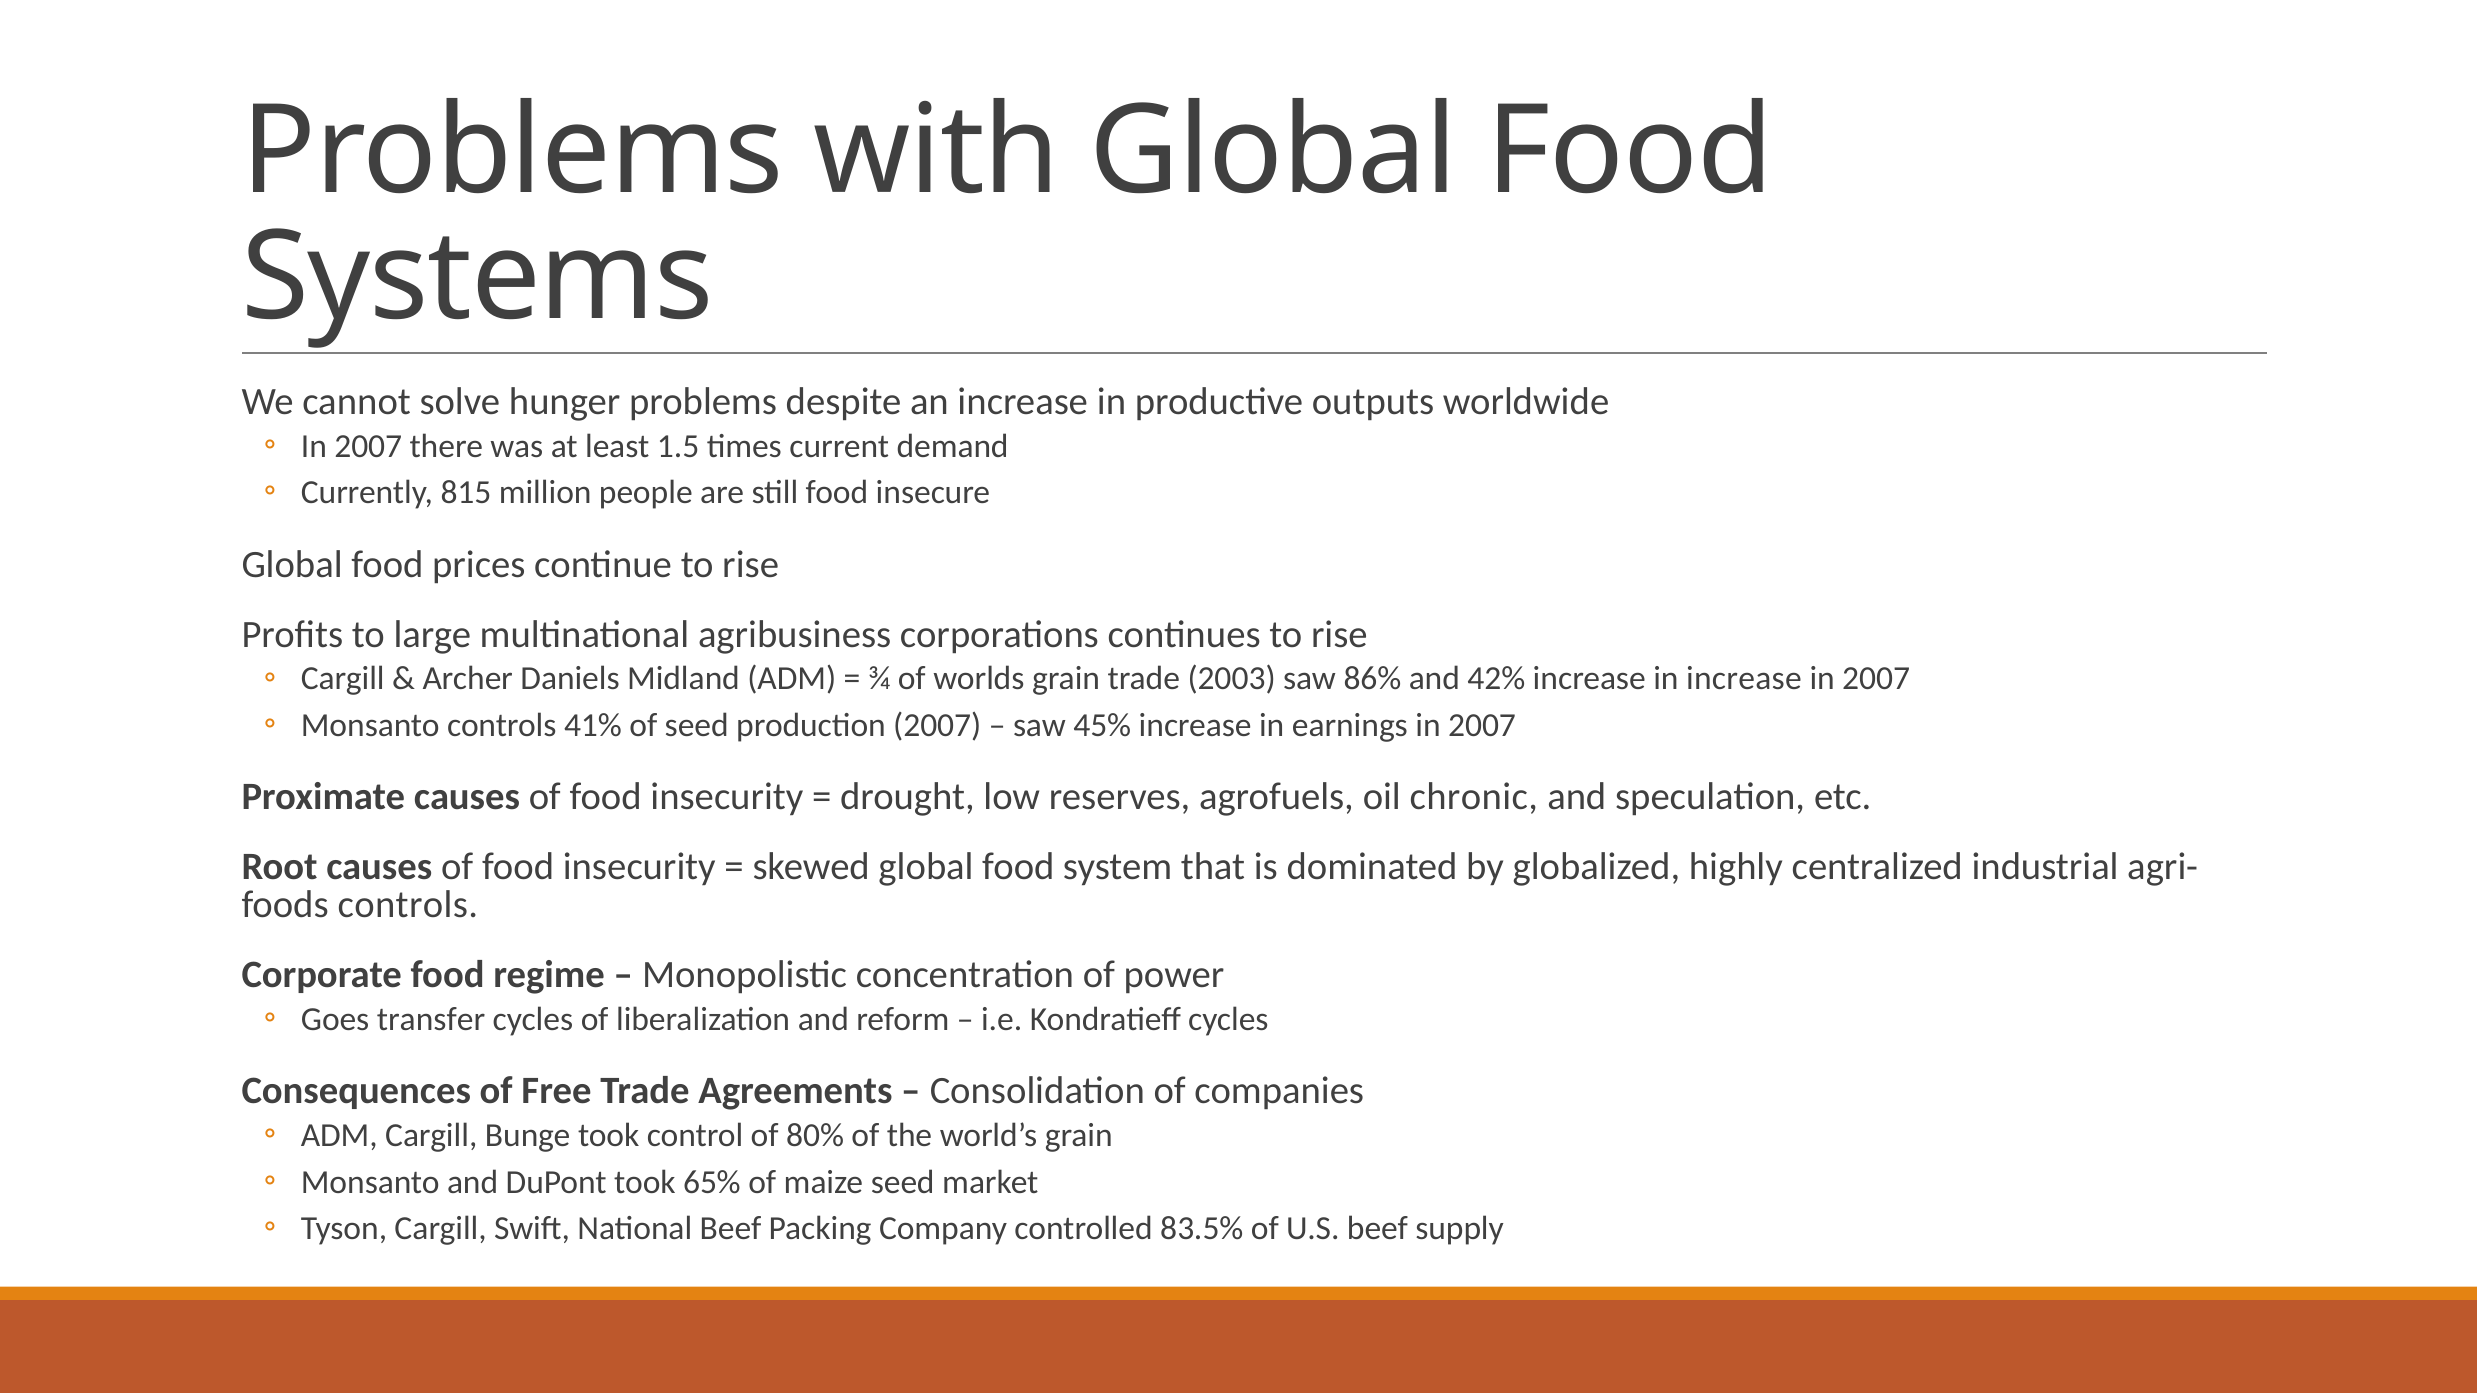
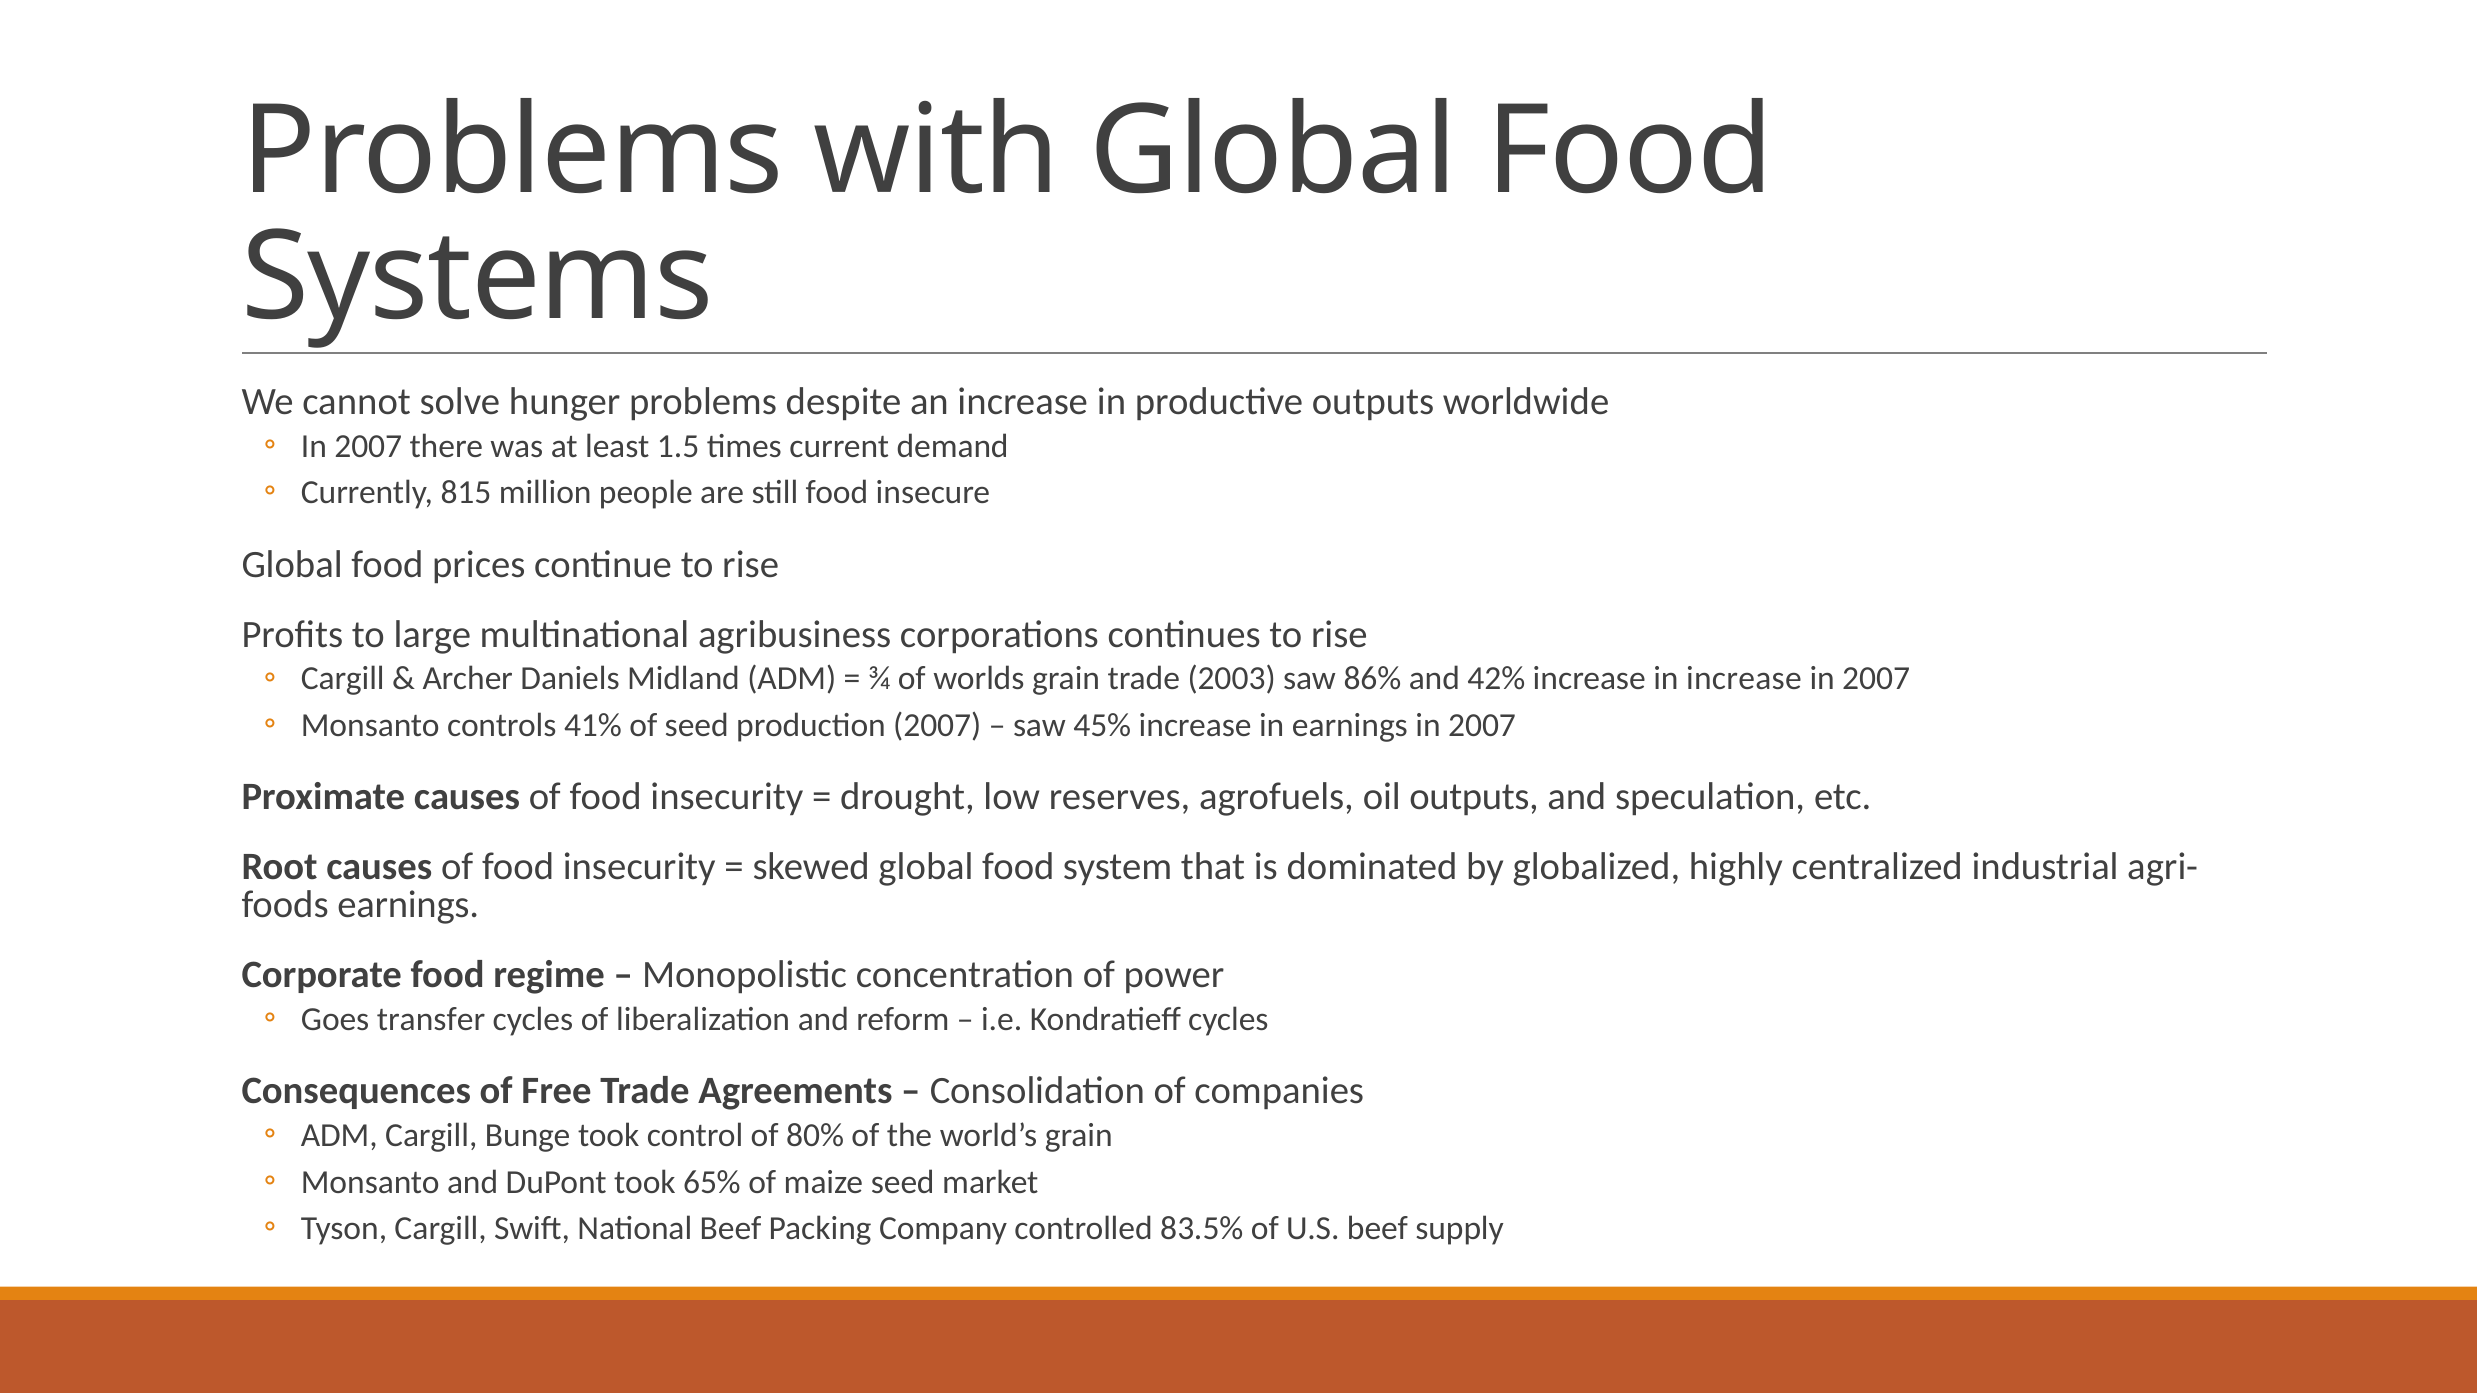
oil chronic: chronic -> outputs (1474, 797)
controls: controls -> earnings (408, 905)
